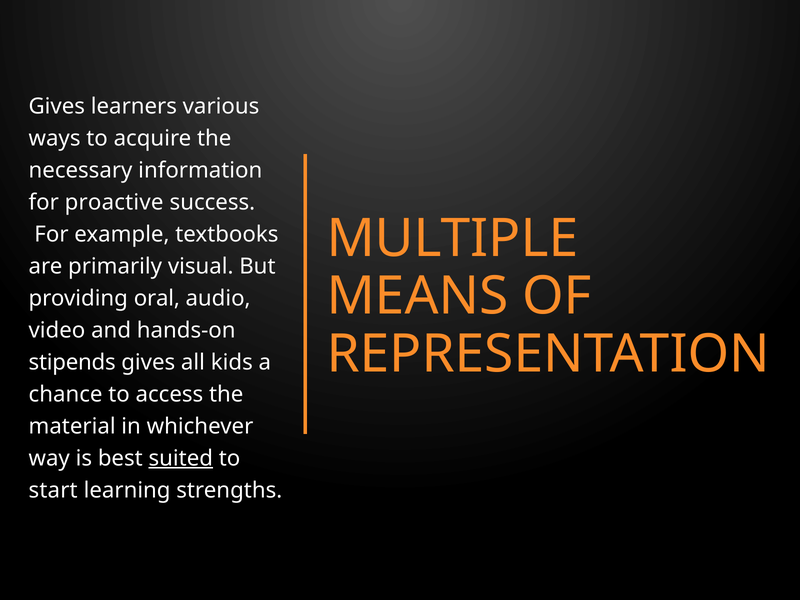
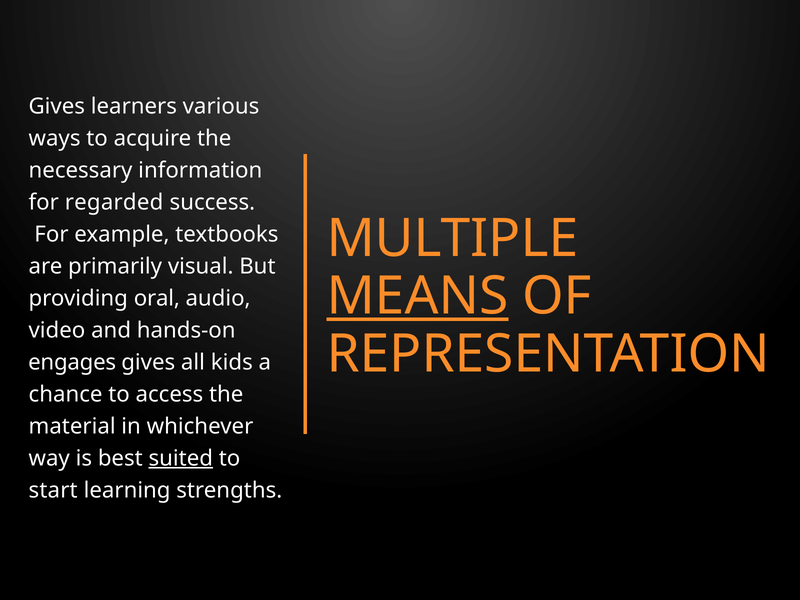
proactive: proactive -> regarded (114, 202)
MEANS underline: none -> present (417, 296)
stipends: stipends -> engages (72, 362)
